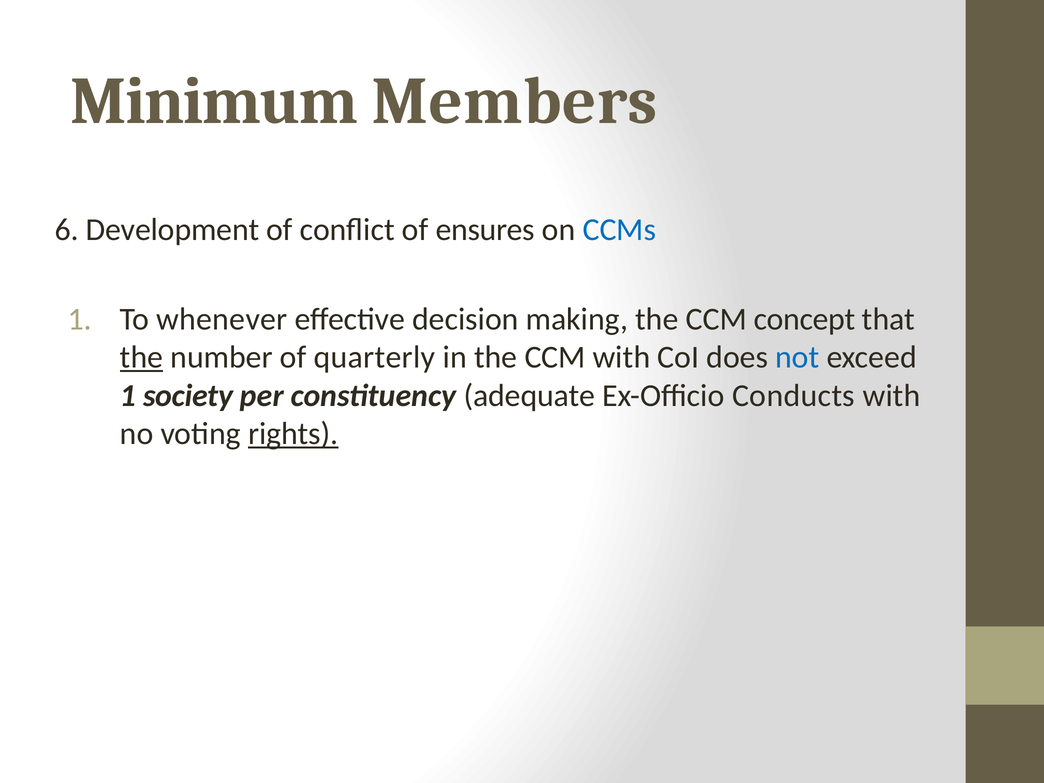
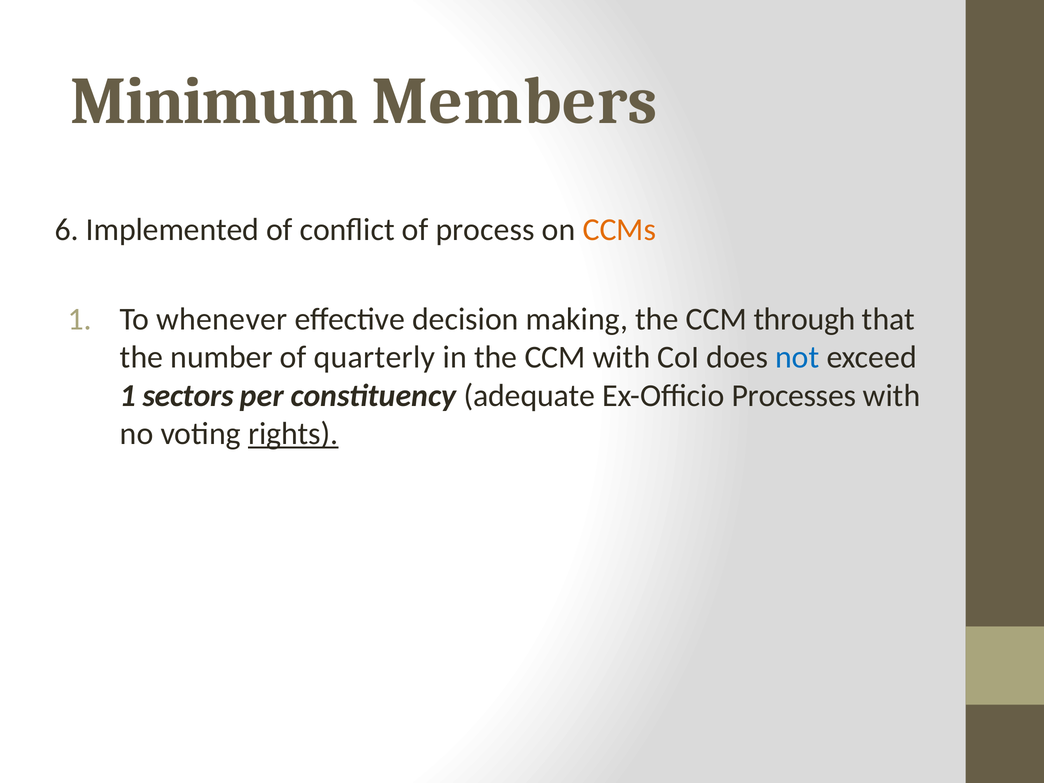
Development: Development -> Implemented (173, 230)
ensures: ensures -> process (485, 230)
CCMs colour: blue -> orange (619, 230)
concept: concept -> through (805, 319)
the underline: present -> none (141, 357)
society: society -> sectors (188, 396)
Conducts: Conducts -> Processes (794, 396)
